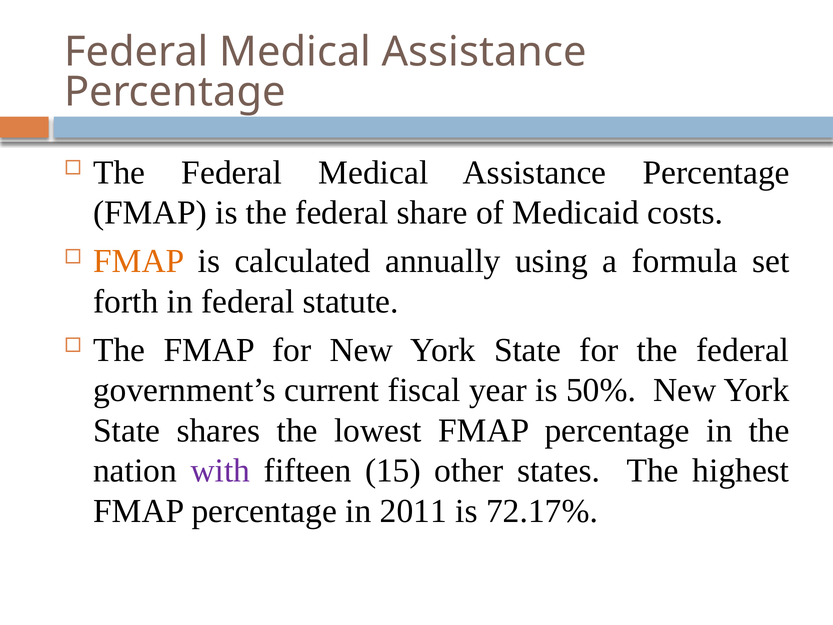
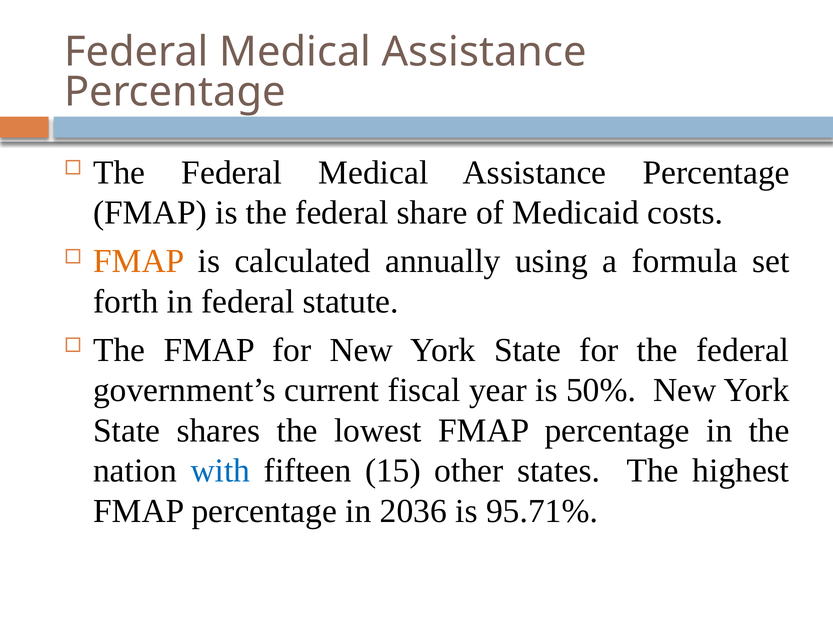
with colour: purple -> blue (220, 471)
2011: 2011 -> 2036 (413, 511)
72.17%: 72.17% -> 95.71% (542, 511)
